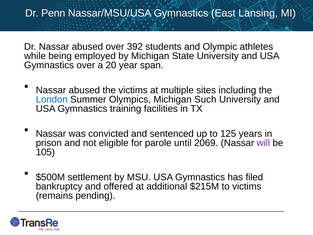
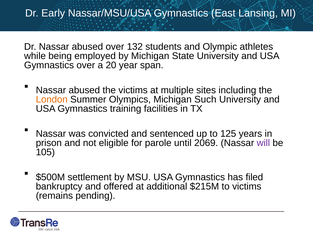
Penn: Penn -> Early (53, 13)
392: 392 -> 132 (135, 47)
London colour: blue -> orange (52, 99)
